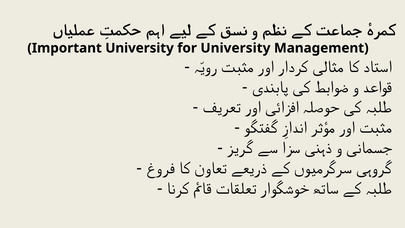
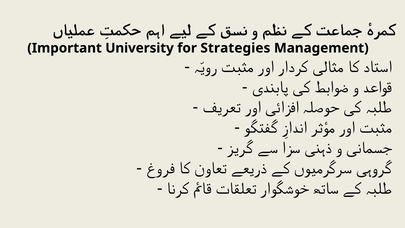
for University: University -> Strategies (235, 48)
